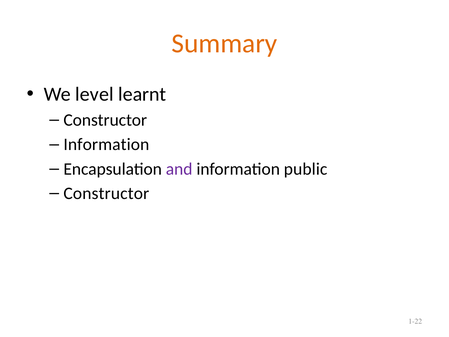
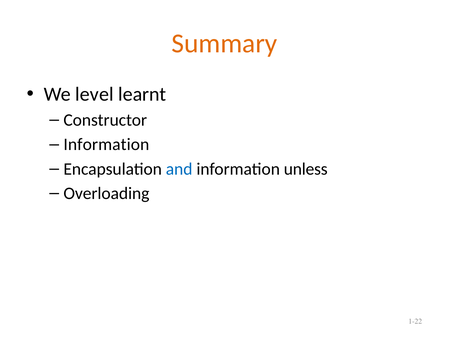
and colour: purple -> blue (179, 169)
public: public -> unless (306, 169)
Constructor: Constructor -> Overloading (106, 193)
